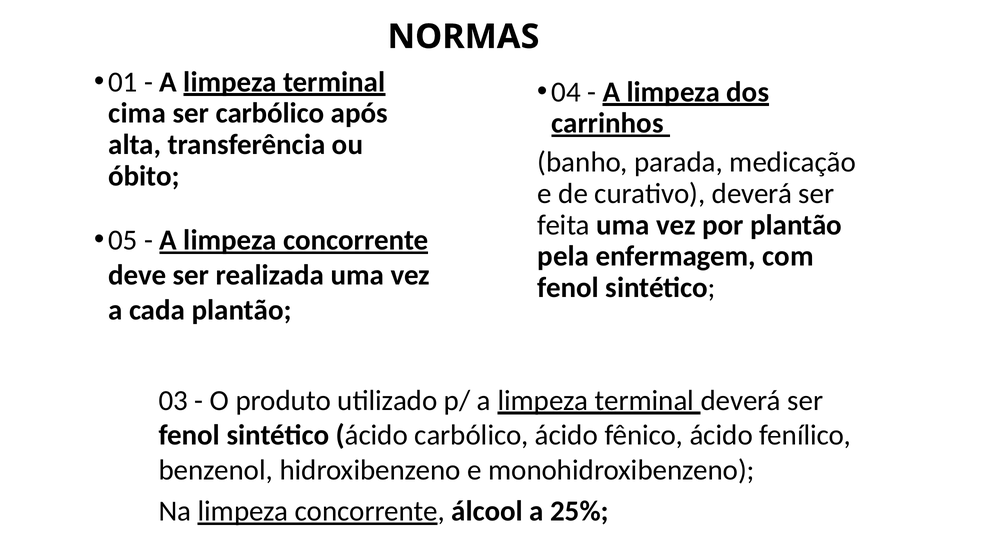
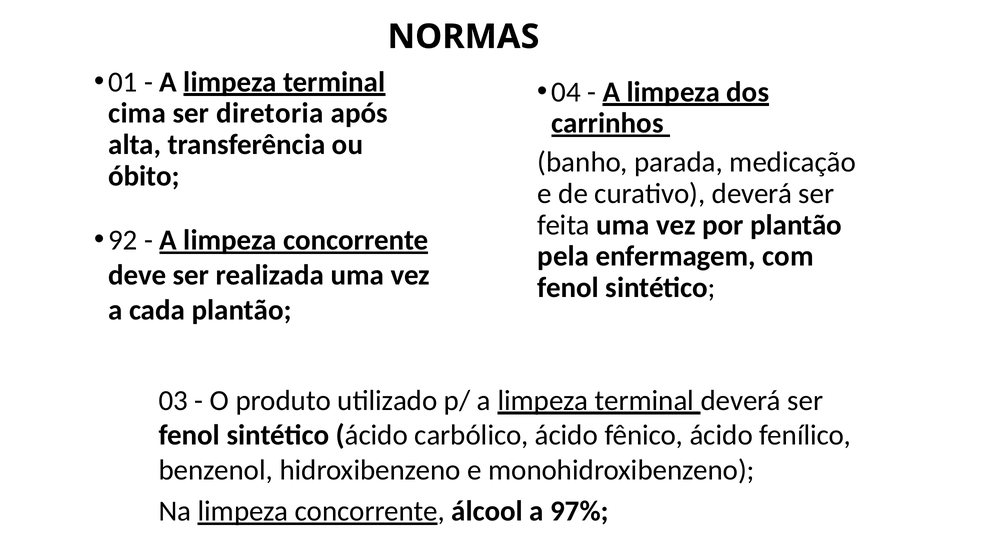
ser carbólico: carbólico -> diretoria (270, 113)
05: 05 -> 92 (123, 240)
25%: 25% -> 97% (580, 511)
